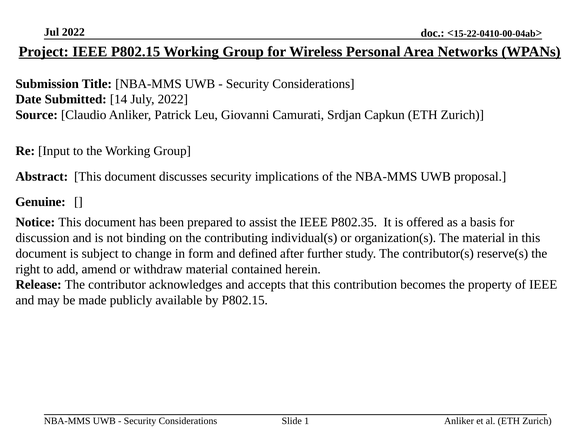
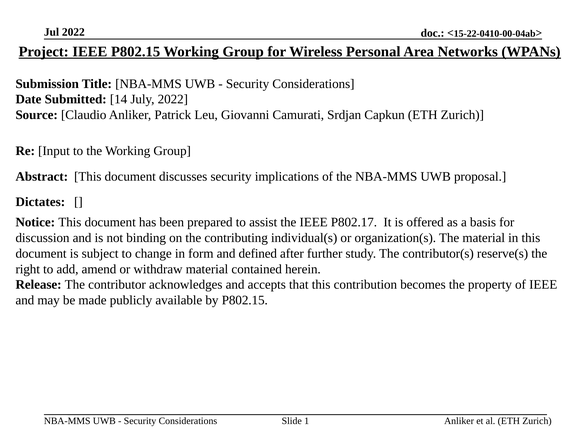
Genuine: Genuine -> Dictates (40, 202)
P802.35: P802.35 -> P802.17 (354, 223)
